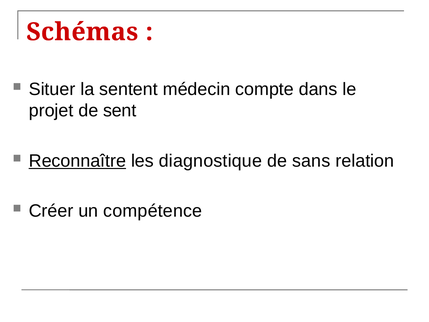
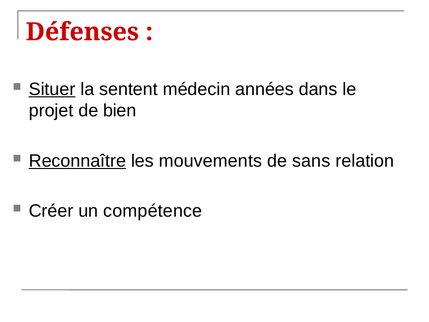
Schémas: Schémas -> Défenses (82, 32)
Situer underline: none -> present (52, 89)
compte: compte -> années (265, 89)
sent: sent -> bien (120, 111)
diagnostique: diagnostique -> mouvements (210, 161)
